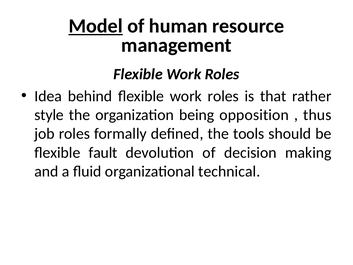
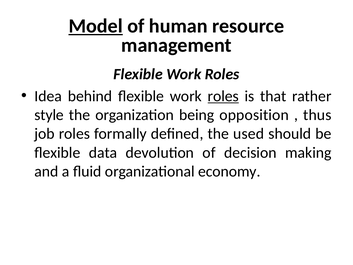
roles underline: none -> present (223, 96)
tools: tools -> used (249, 134)
fault: fault -> data (103, 153)
technical: technical -> economy (229, 171)
